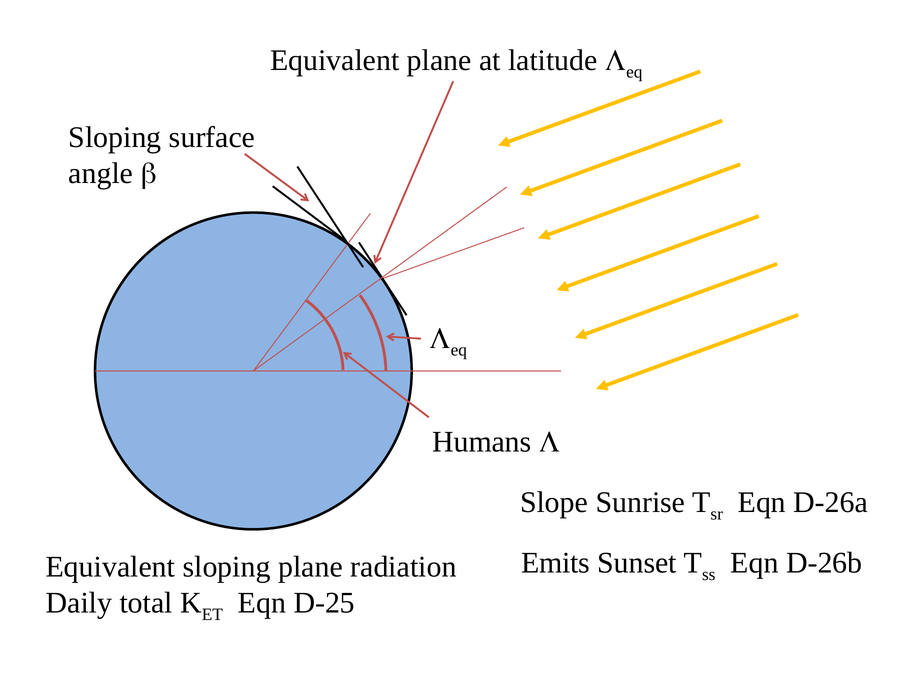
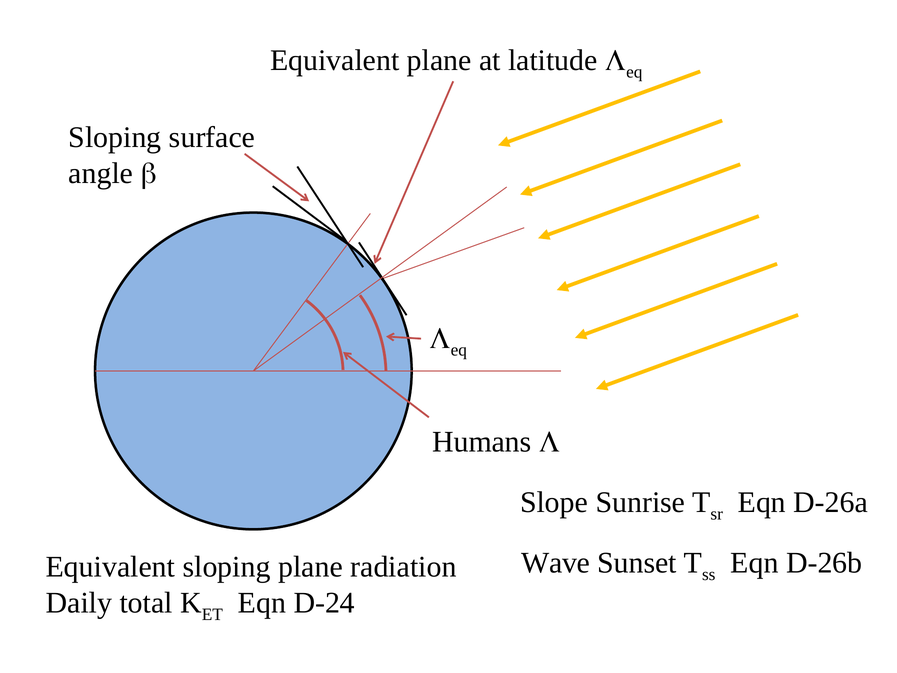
Emits: Emits -> Wave (556, 562)
D-25: D-25 -> D-24 (324, 603)
